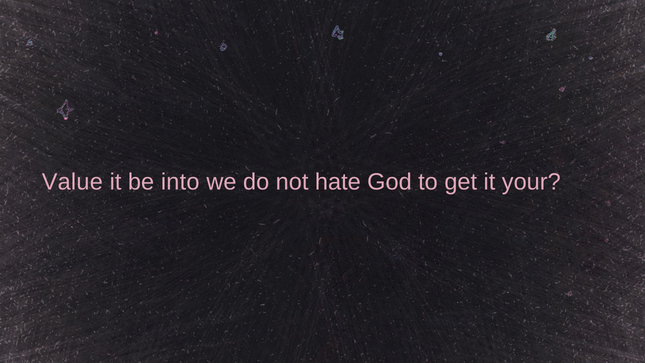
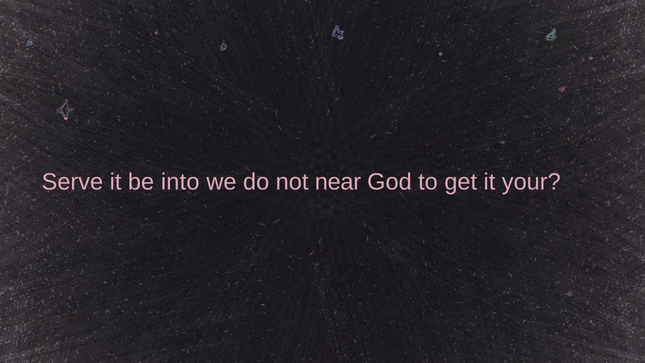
Value: Value -> Serve (72, 182)
hate: hate -> near (338, 182)
